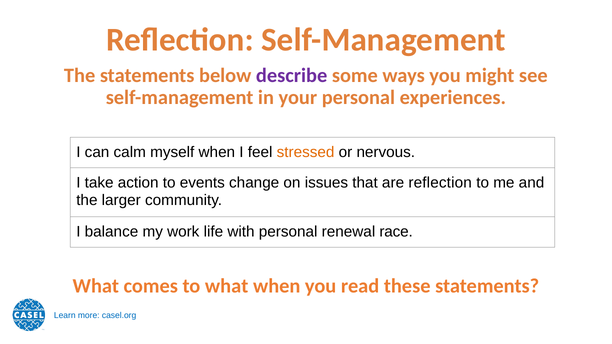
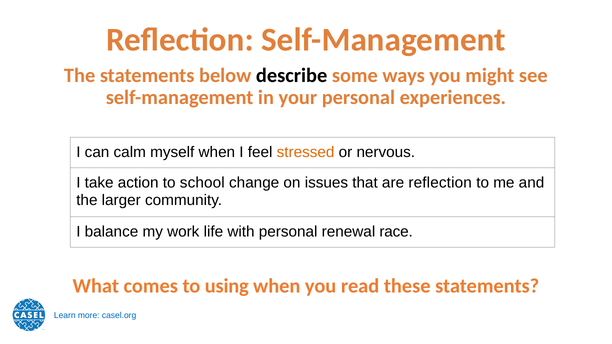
describe colour: purple -> black (292, 76)
events: events -> school (202, 183)
to what: what -> using (227, 286)
